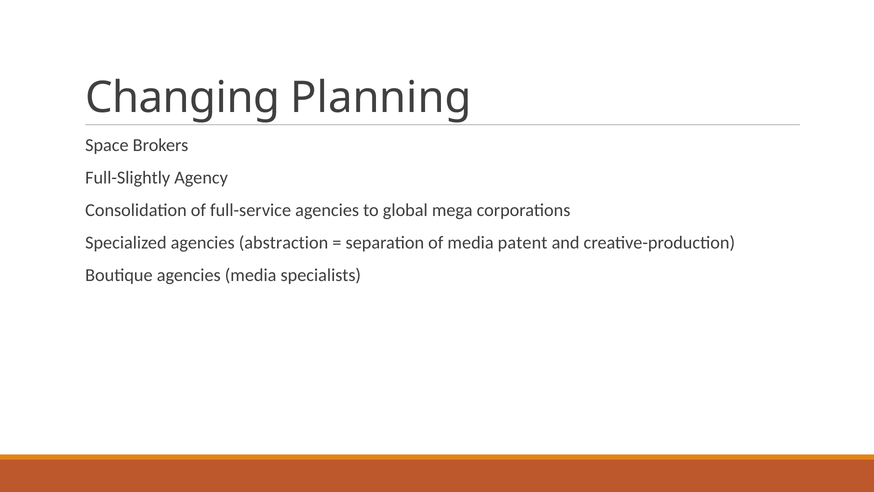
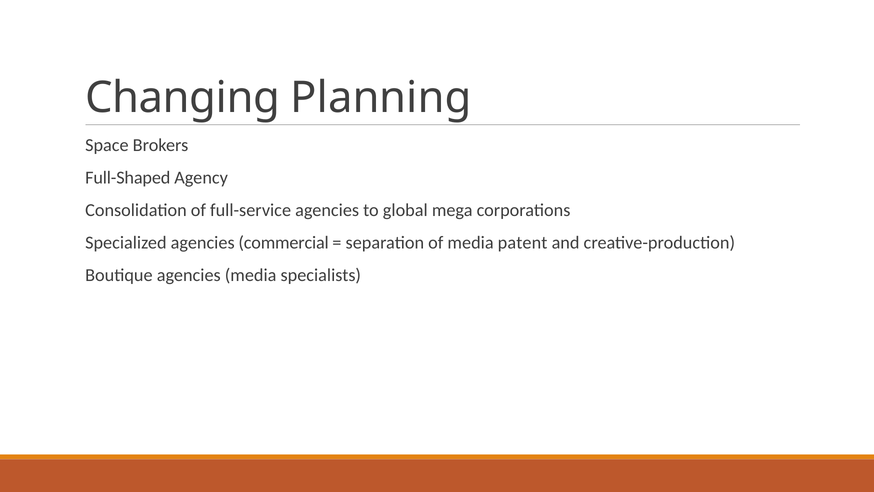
Full-Slightly: Full-Slightly -> Full-Shaped (128, 178)
abstraction: abstraction -> commercial (284, 243)
